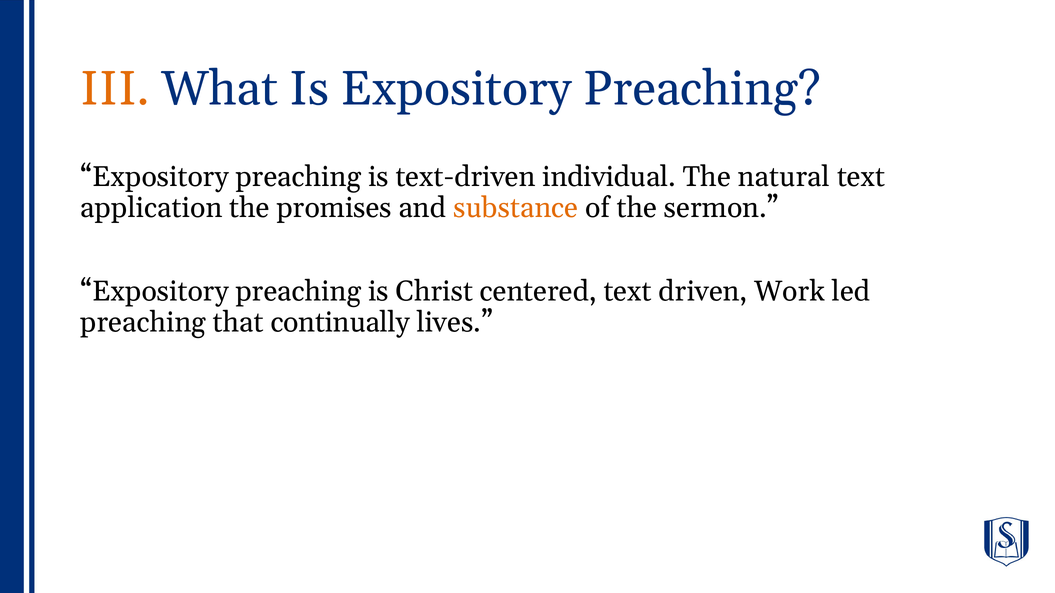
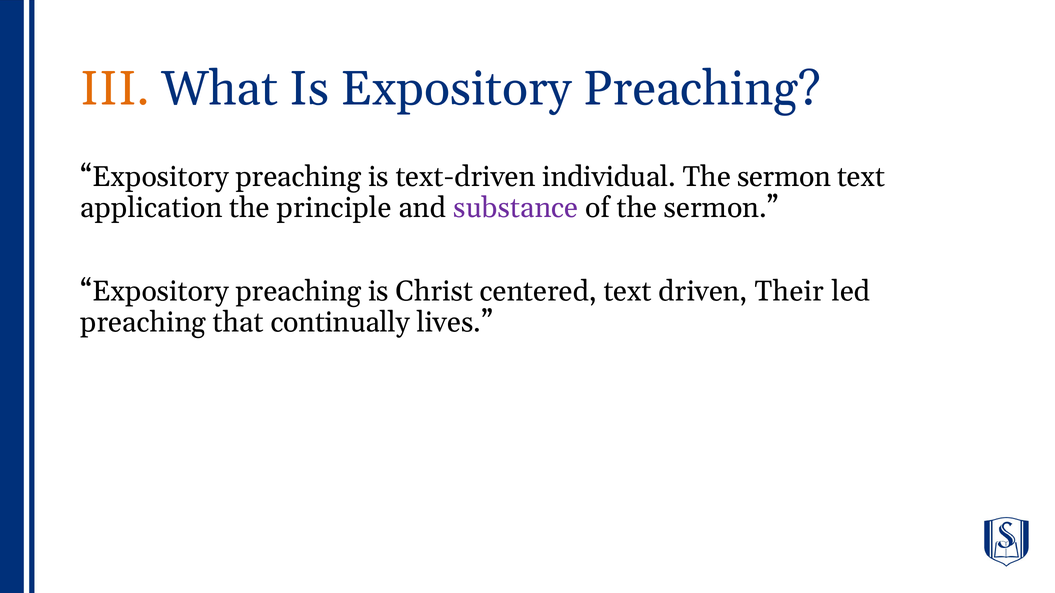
natural: natural -> sermon (784, 177)
promises: promises -> principle (334, 208)
substance colour: orange -> purple (516, 208)
Work: Work -> Their (789, 292)
